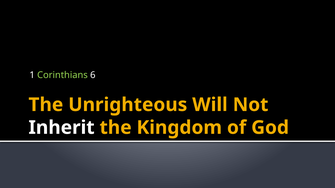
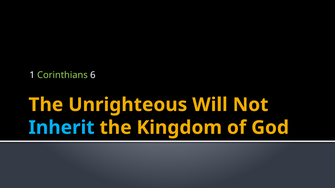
Inherit colour: white -> light blue (62, 128)
